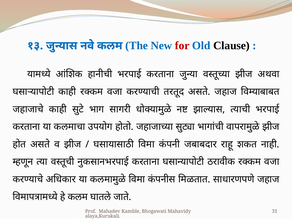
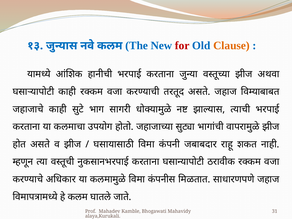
Clause colour: black -> orange (231, 46)
